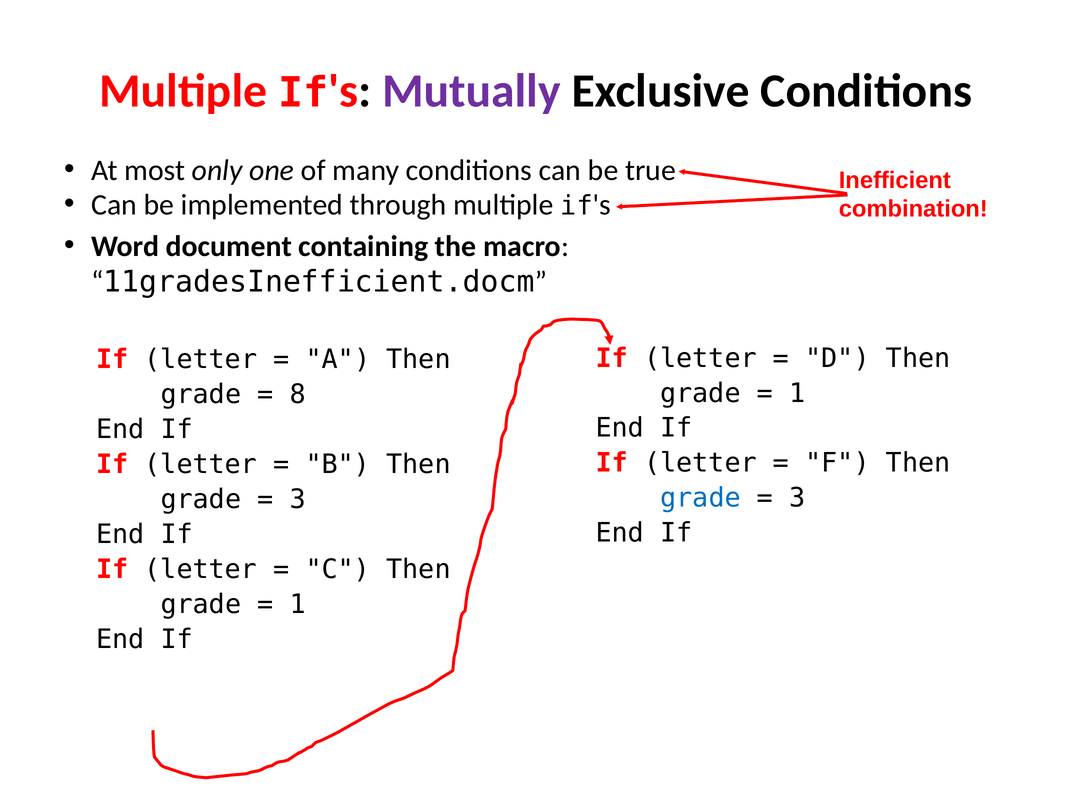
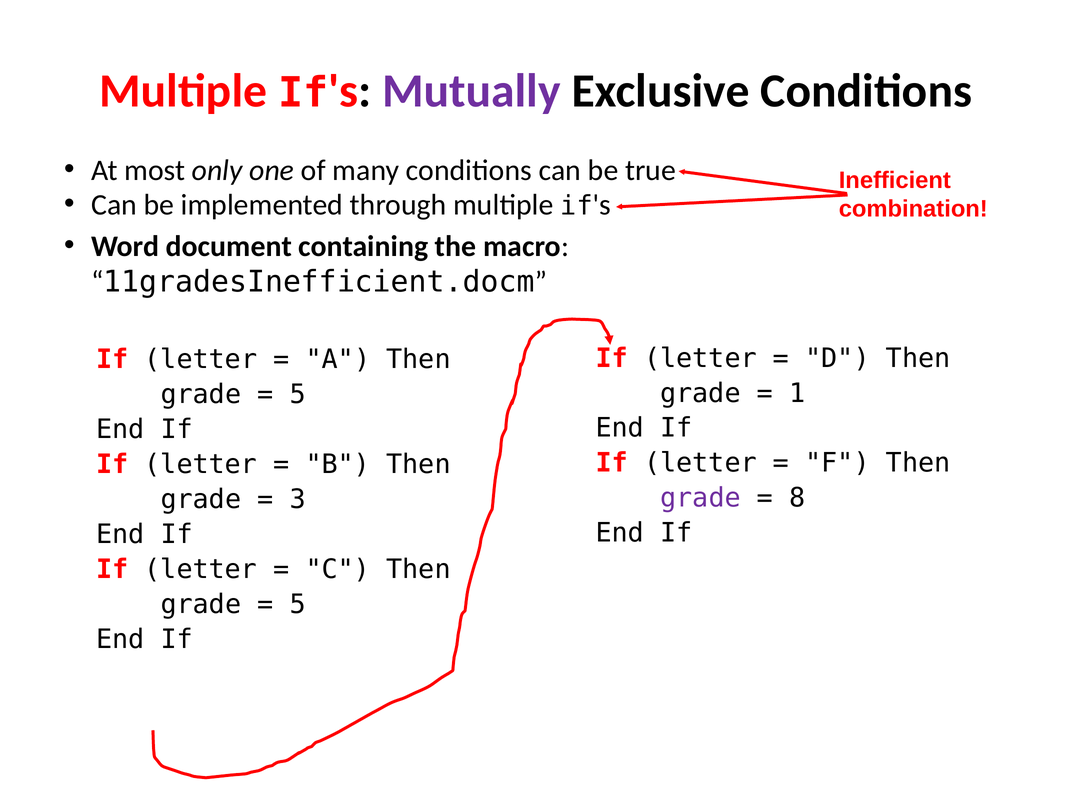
8: 8 -> 5 (298, 394)
grade colour: blue -> purple (701, 498)
3: 3 -> 8 (797, 498)
1: 1 -> 5 (298, 604)
